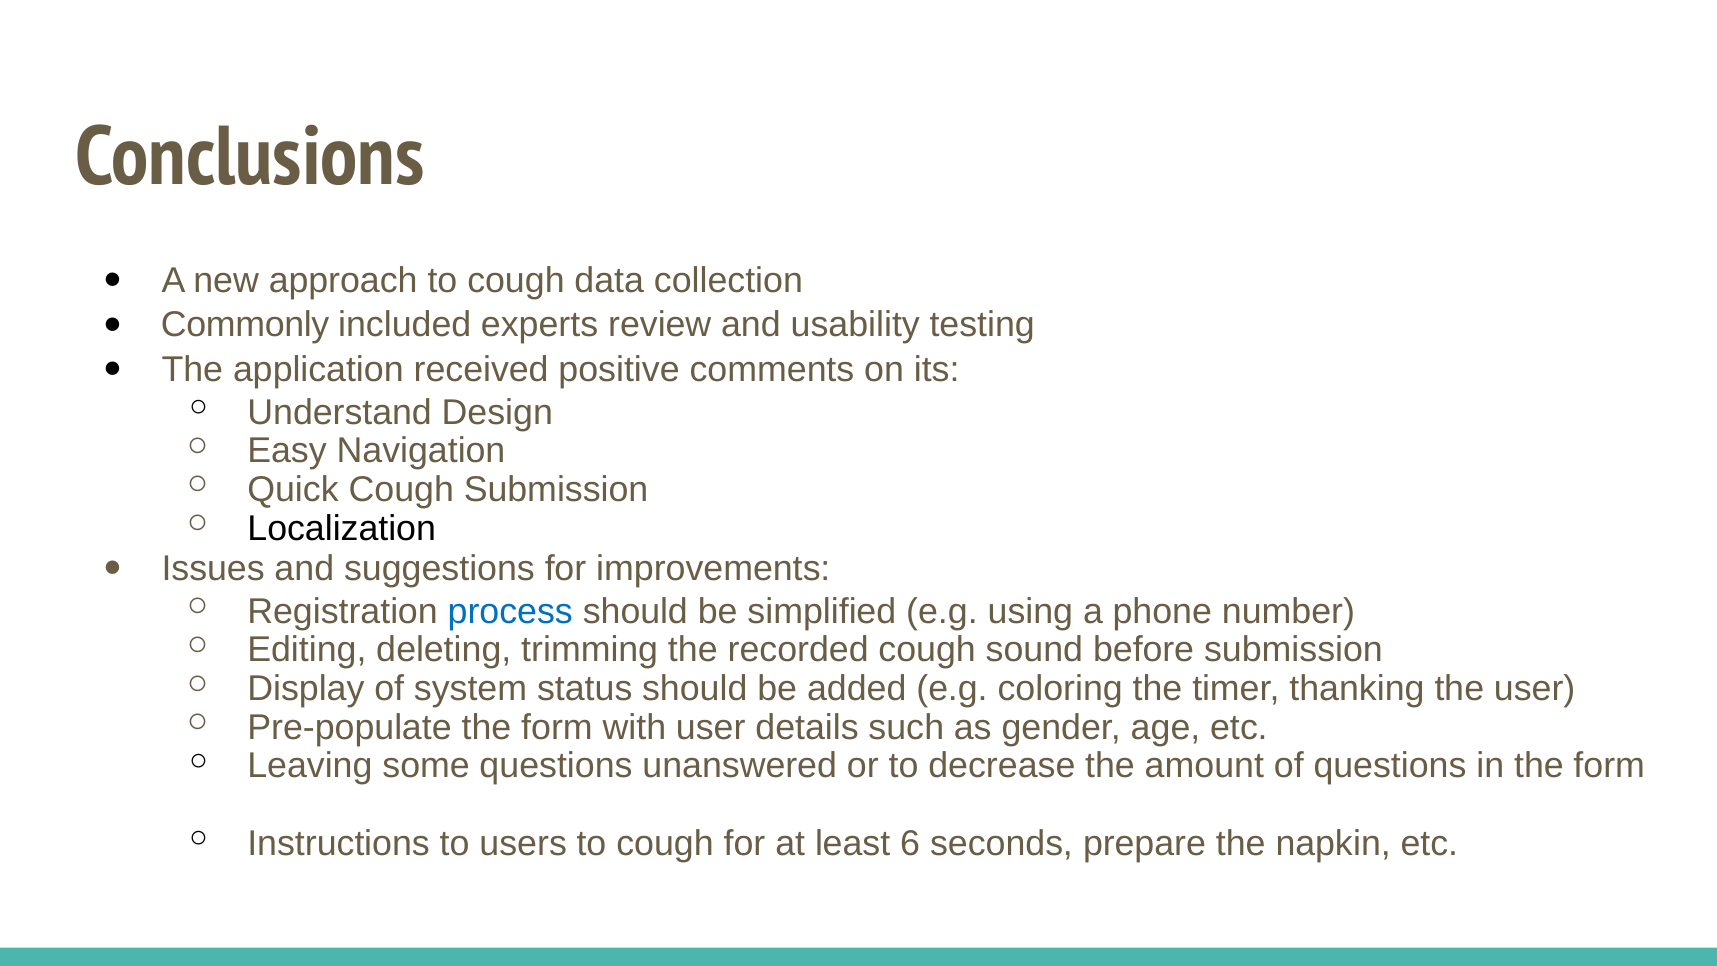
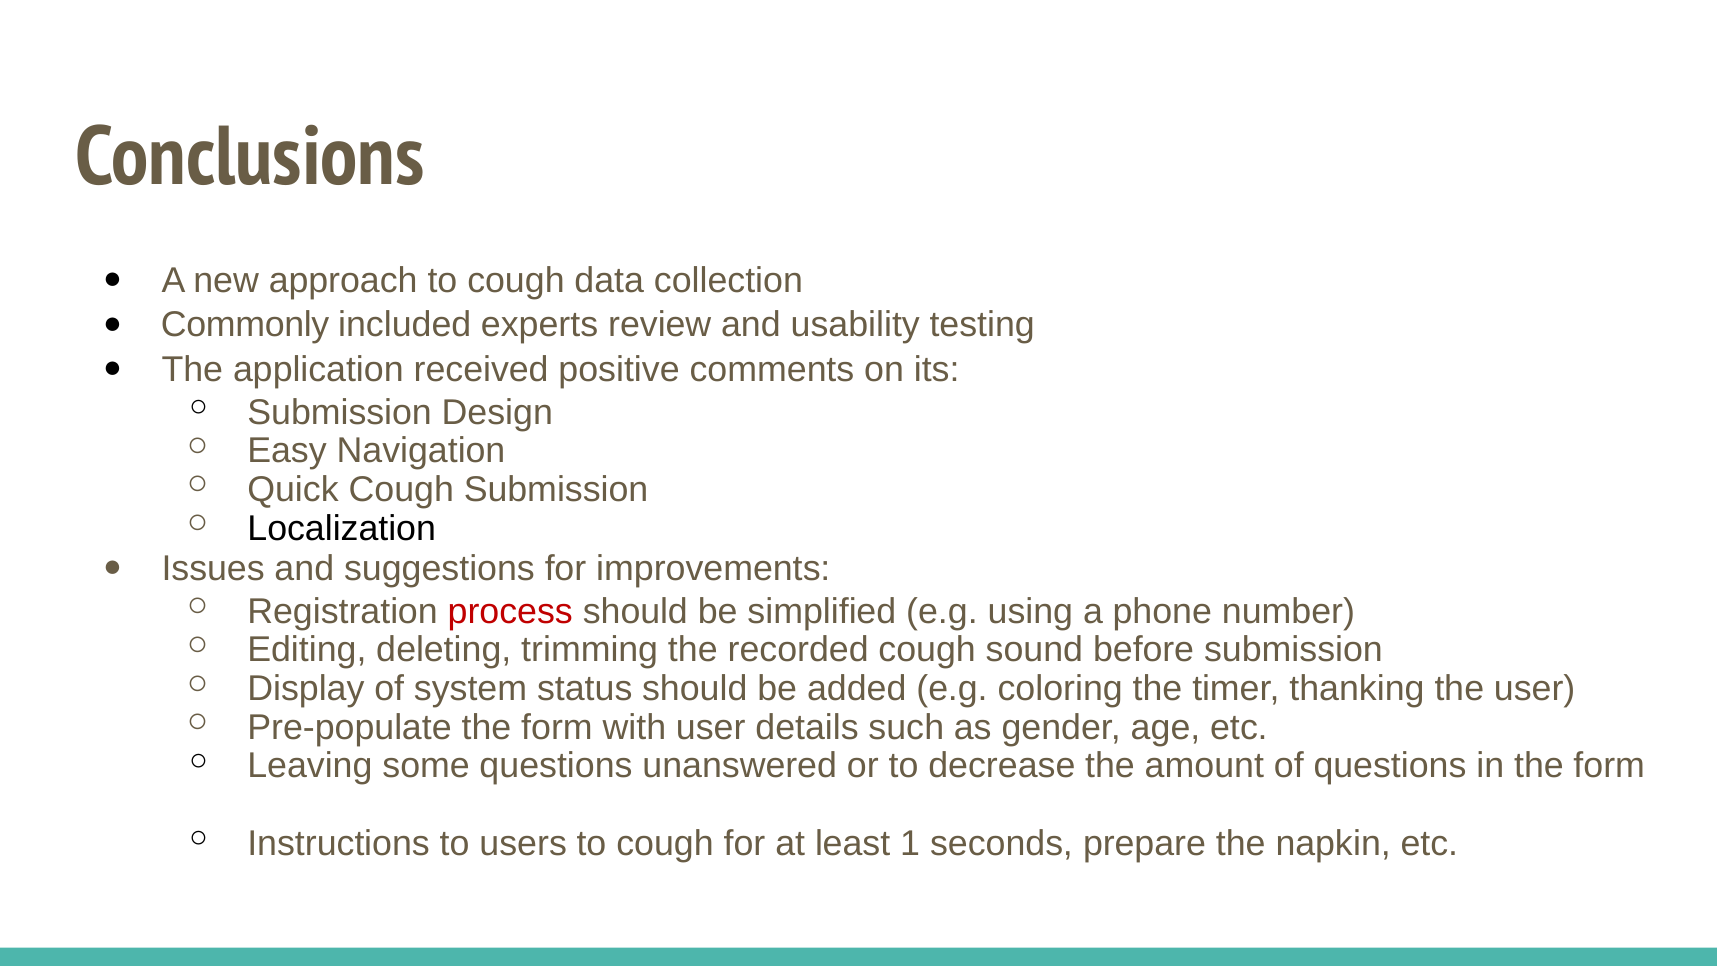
Understand: Understand -> Submission (340, 412)
process colour: blue -> red (510, 611)
6: 6 -> 1 (910, 843)
